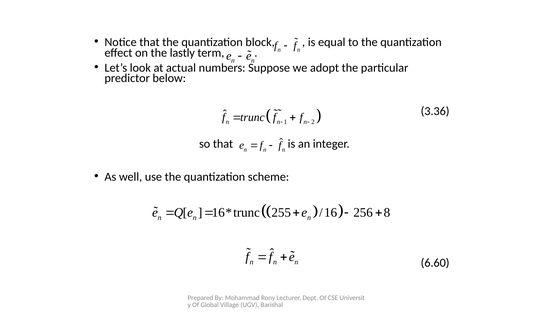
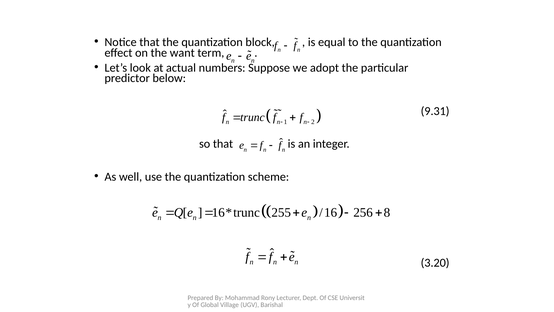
lastly: lastly -> want (182, 53)
3.36: 3.36 -> 9.31 (435, 111)
6.60: 6.60 -> 3.20 (435, 262)
